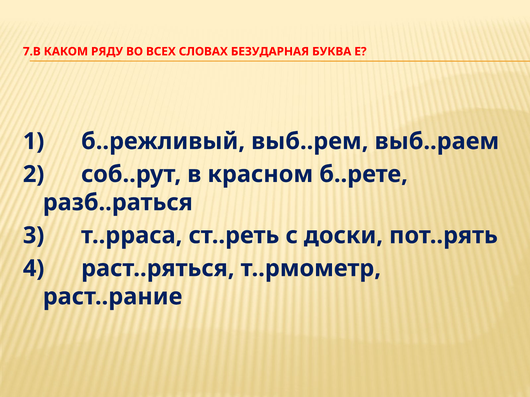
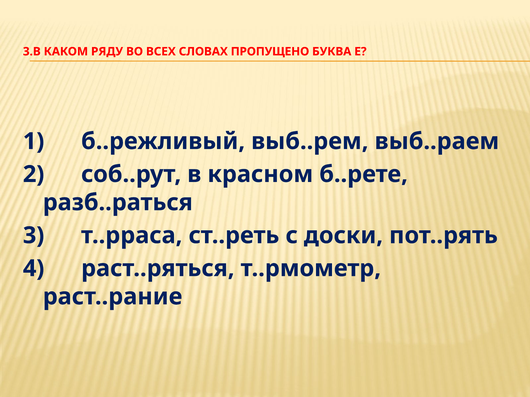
7.В: 7.В -> 3.В (32, 52)
БЕЗУДАРНАЯ: БЕЗУДАРНАЯ -> ПРОПУЩЕНО (270, 52)
